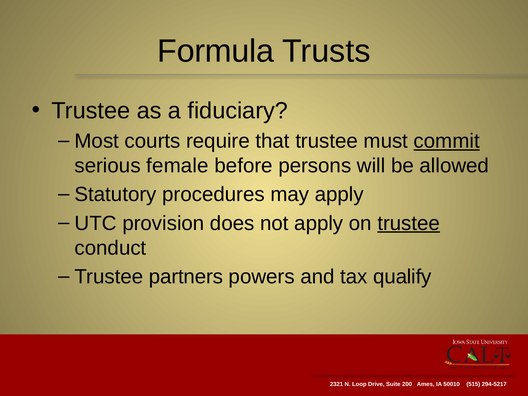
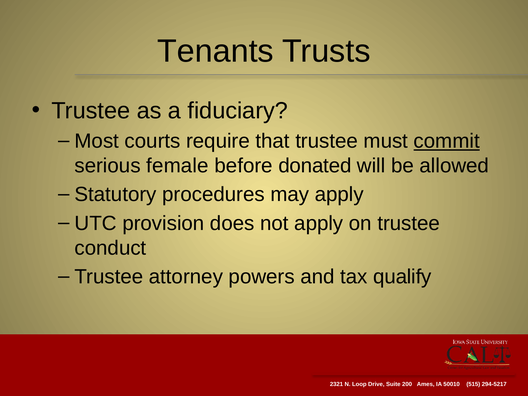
Formula: Formula -> Tenants (216, 51)
persons: persons -> donated (315, 166)
trustee underline: present -> none (409, 223)
partners: partners -> attorney (186, 277)
